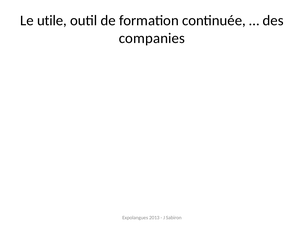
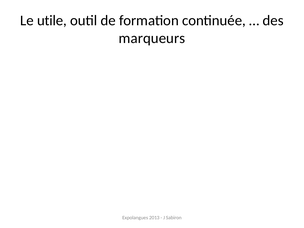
companies: companies -> marqueurs (152, 38)
